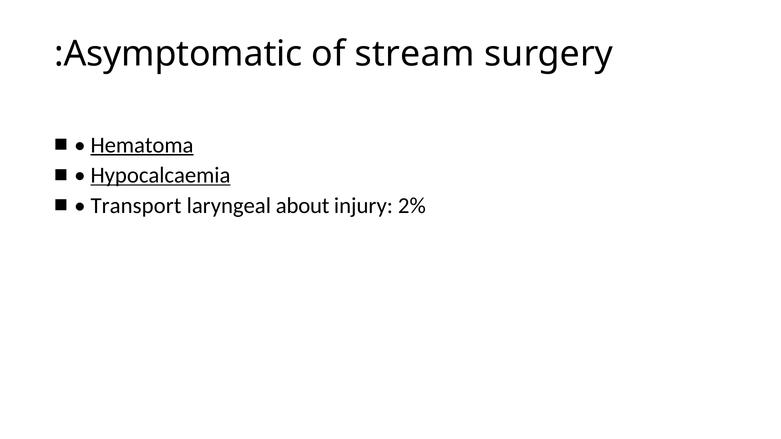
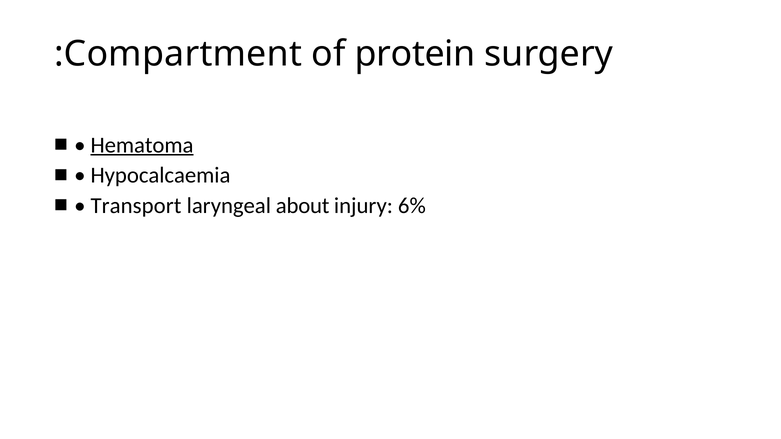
Asymptomatic: Asymptomatic -> Compartment (183, 54)
stream: stream -> protein (415, 54)
Hypocalcaemia underline: present -> none (161, 175)
2%: 2% -> 6% (412, 206)
